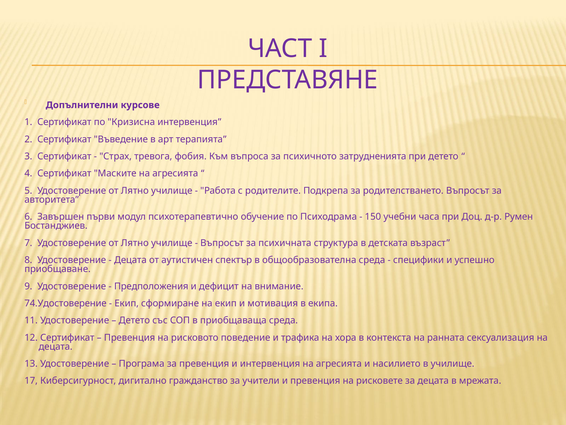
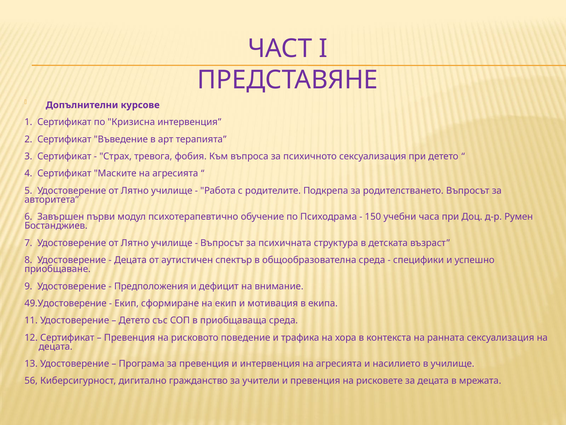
психичното затрудненията: затрудненията -> сексуализация (373, 156)
74.Удостоверение: 74.Удостоверение -> 49.Удостоверение (66, 303)
17: 17 -> 56 (31, 380)
